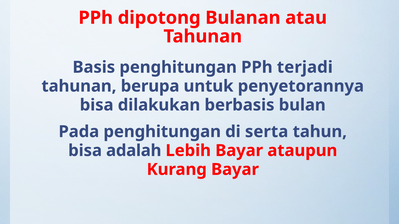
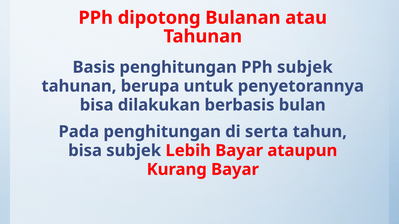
PPh terjadi: terjadi -> subjek (305, 67)
bisa adalah: adalah -> subjek (134, 151)
